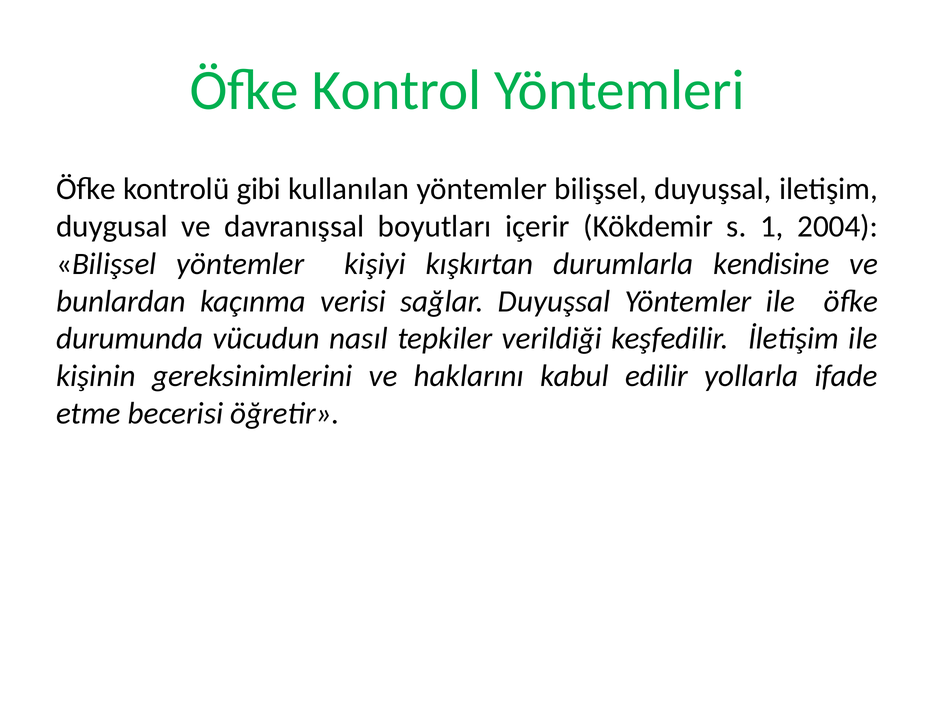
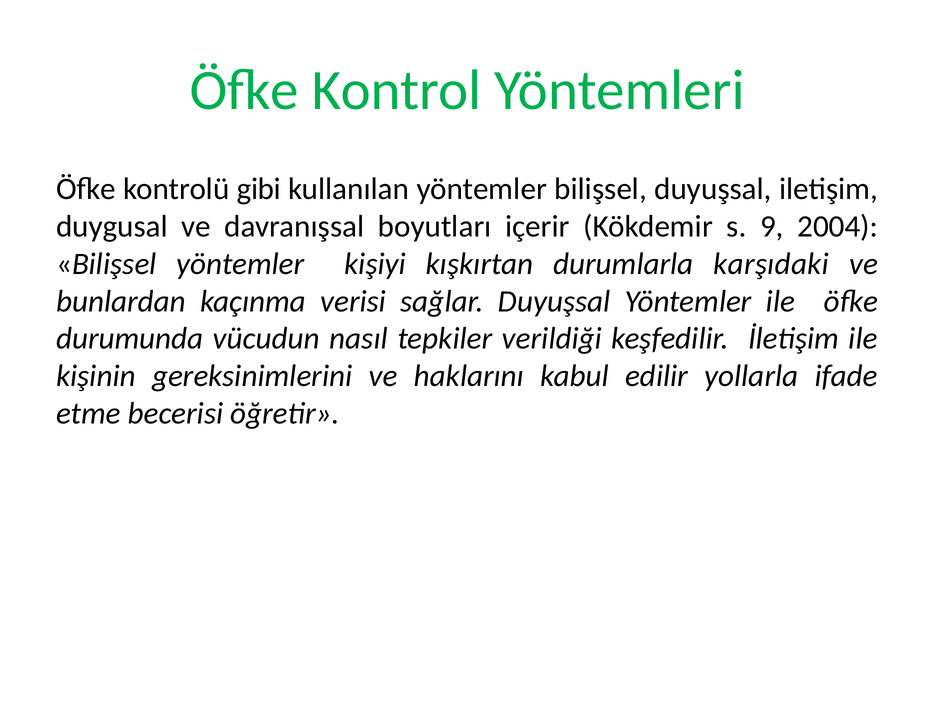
1: 1 -> 9 (772, 227)
kendisine: kendisine -> karşıdaki (771, 264)
